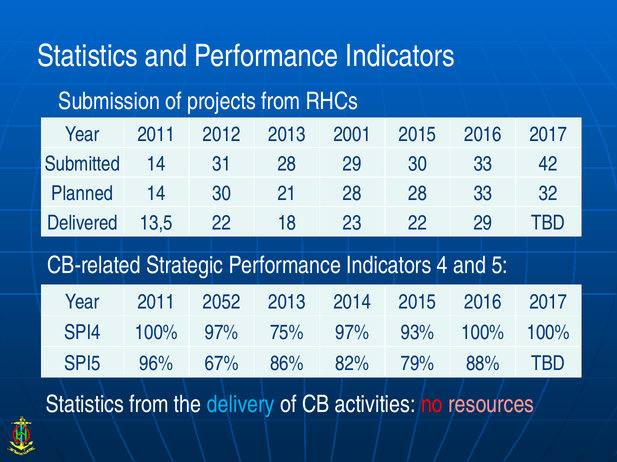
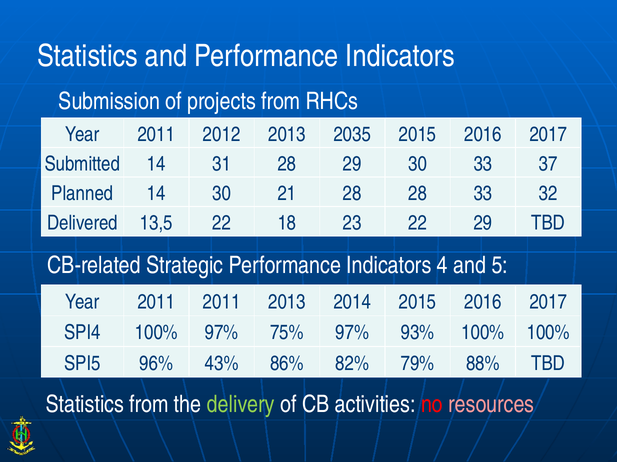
2001: 2001 -> 2035 (352, 135)
42: 42 -> 37 (548, 164)
2011 2052: 2052 -> 2011 (222, 302)
67%: 67% -> 43% (222, 364)
delivery colour: light blue -> light green (241, 405)
